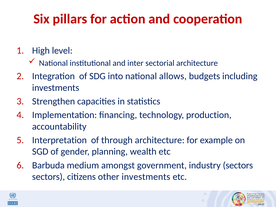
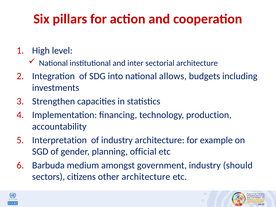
of through: through -> industry (117, 140)
wealth: wealth -> official (143, 152)
industry sectors: sectors -> should (238, 165)
other investments: investments -> architecture (146, 177)
